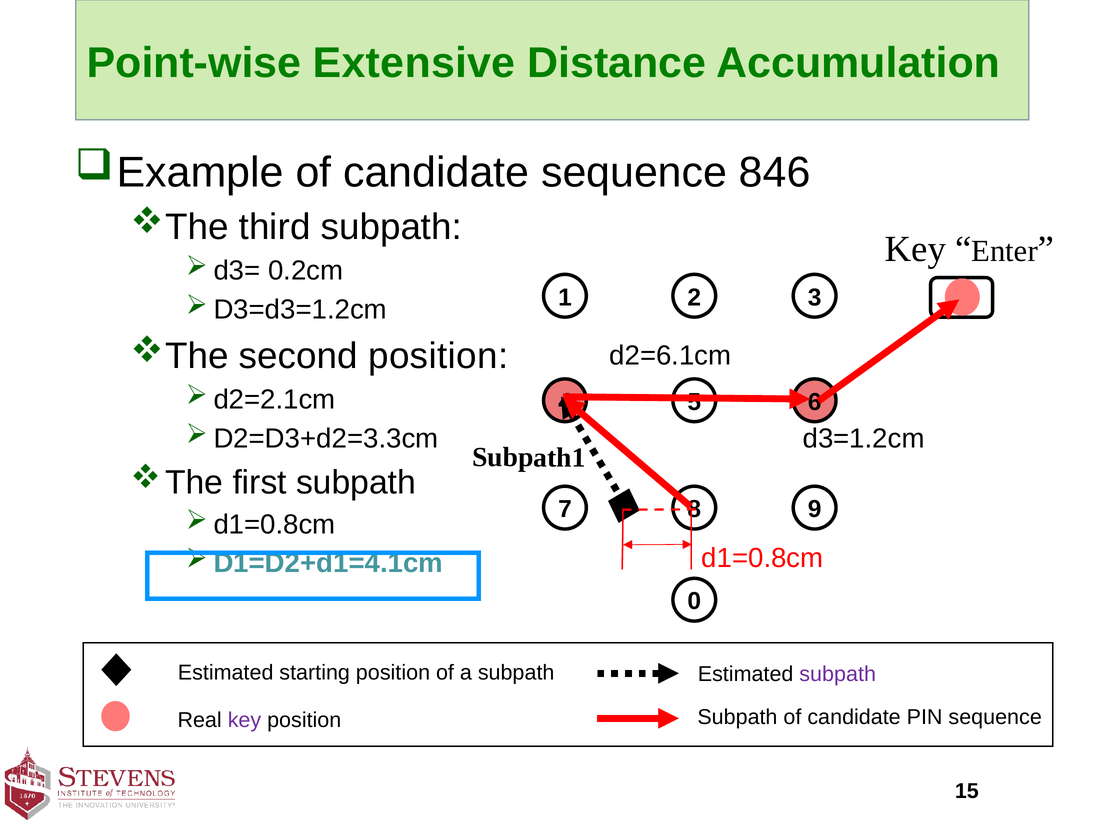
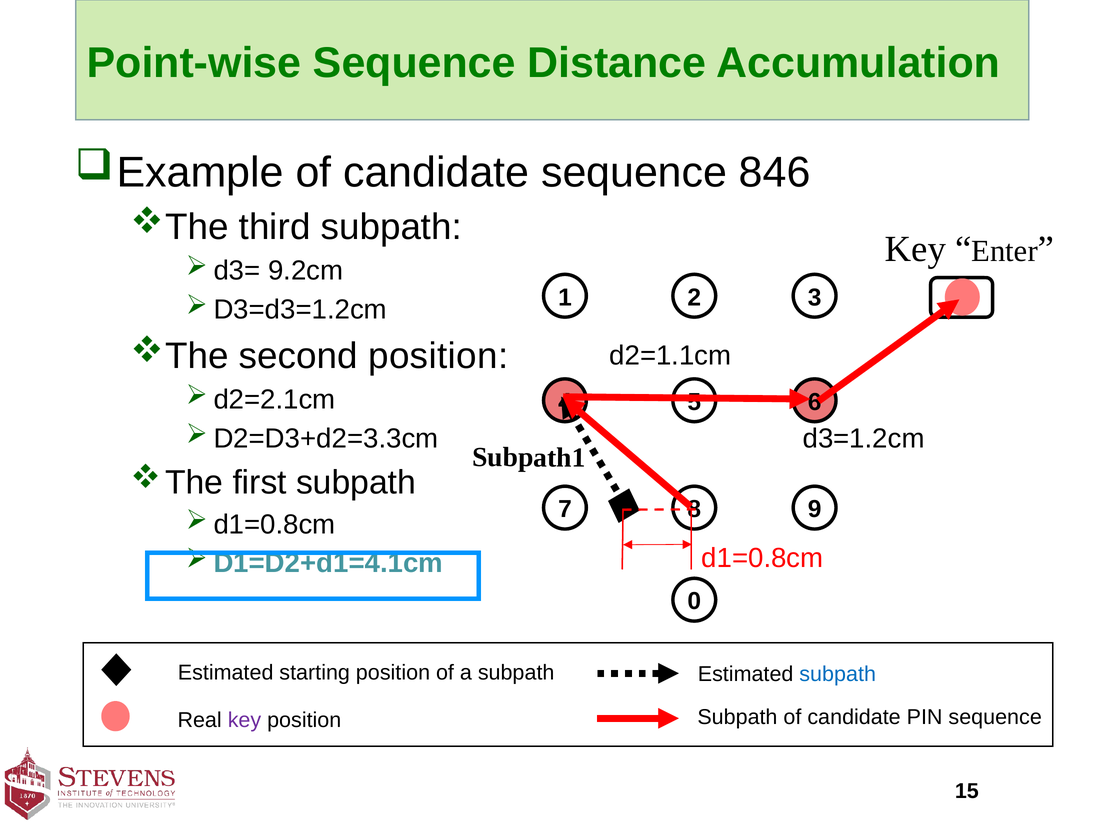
Point-wise Extensive: Extensive -> Sequence (414, 63)
0.2cm: 0.2cm -> 9.2cm (306, 271)
d2=6.1cm: d2=6.1cm -> d2=1.1cm (670, 355)
subpath colour: purple -> blue (838, 674)
